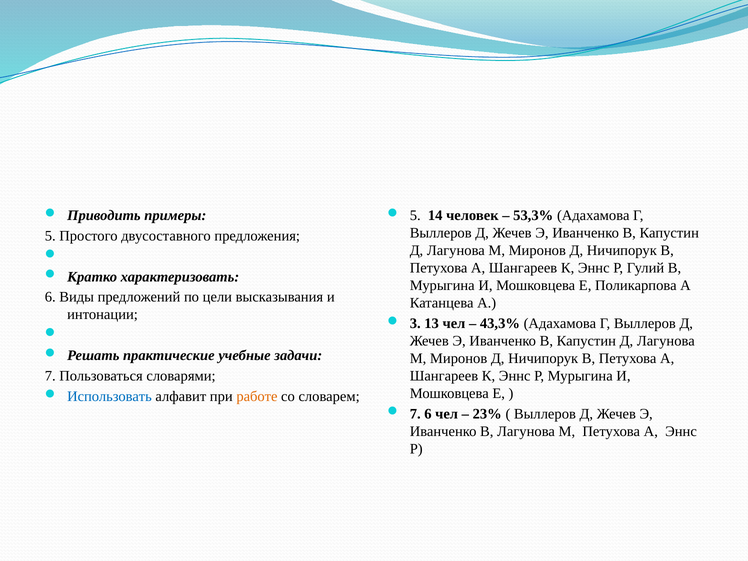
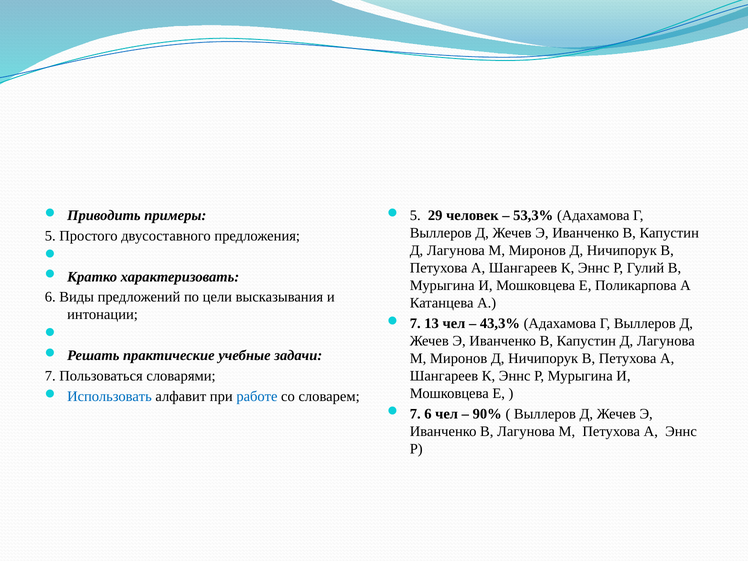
14: 14 -> 29 (435, 215)
3: 3 -> 7 (415, 323)
работе colour: orange -> blue (257, 396)
23%: 23% -> 90% (487, 414)
